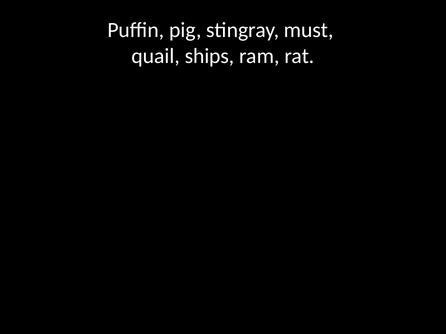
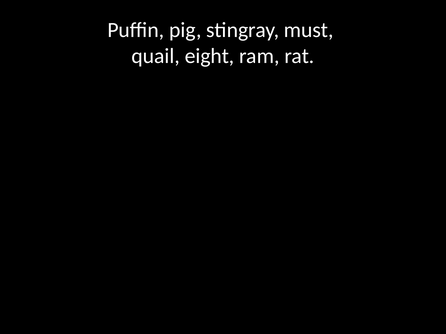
ships: ships -> eight (210, 56)
